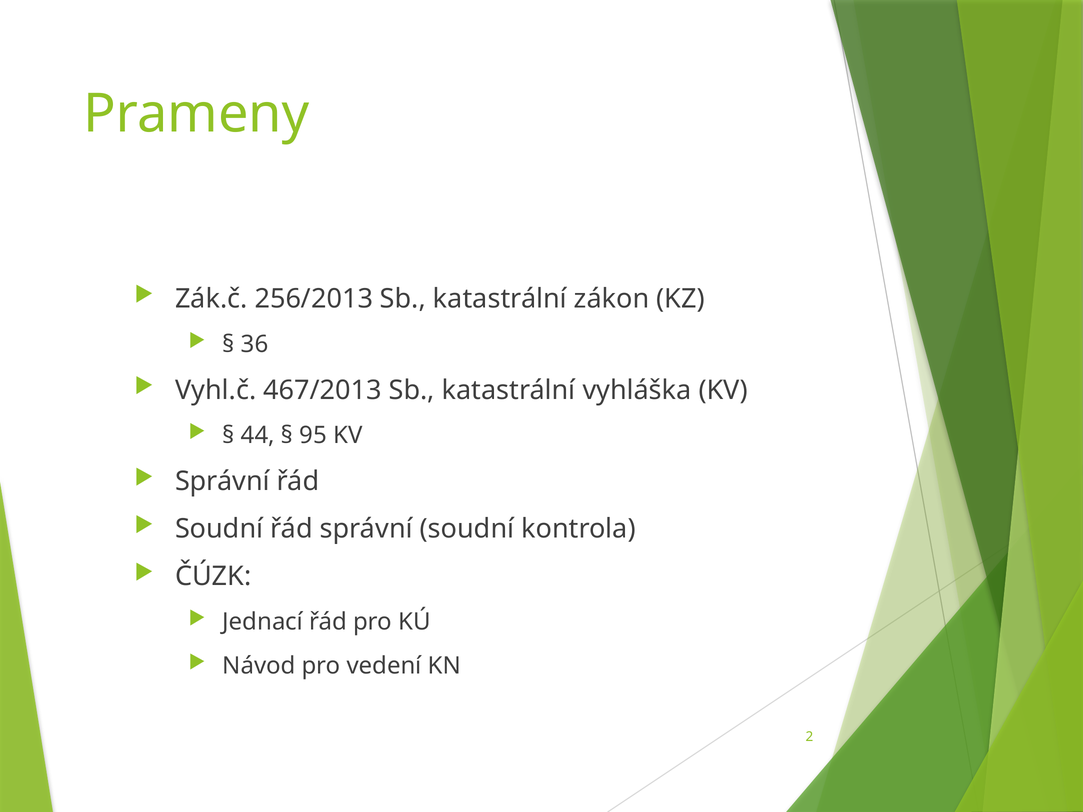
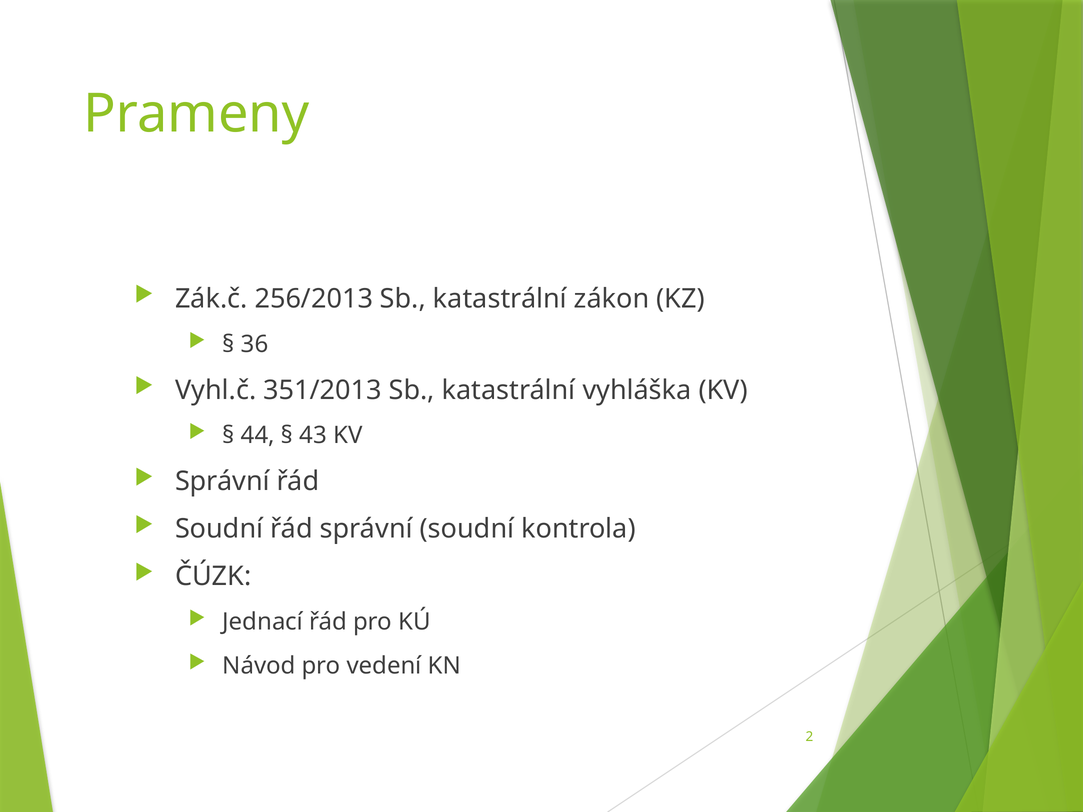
467/2013: 467/2013 -> 351/2013 (322, 390)
95: 95 -> 43 (313, 436)
